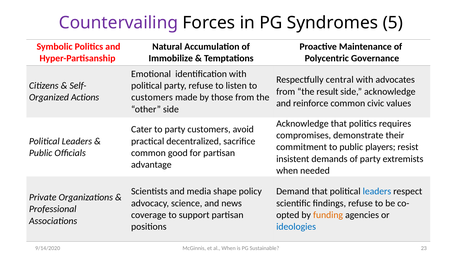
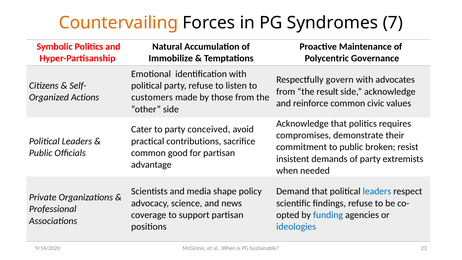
Countervailing colour: purple -> orange (118, 23)
5: 5 -> 7 (393, 23)
central: central -> govern (340, 80)
party customers: customers -> conceived (209, 129)
decentralized: decentralized -> contributions (194, 141)
players: players -> broken (380, 147)
funding colour: orange -> blue (328, 215)
